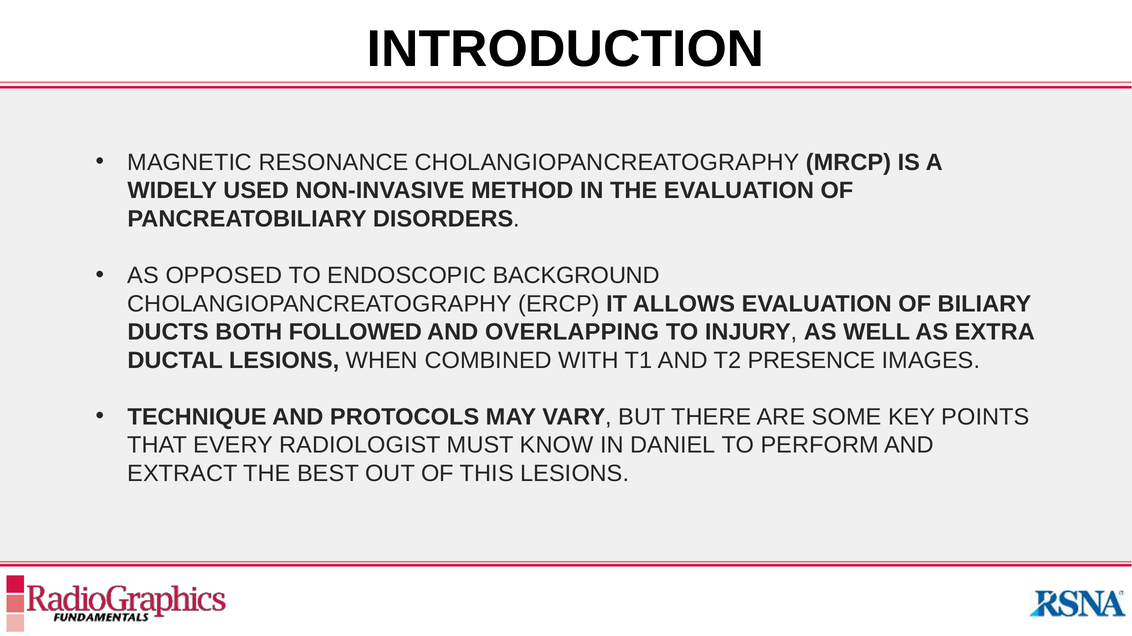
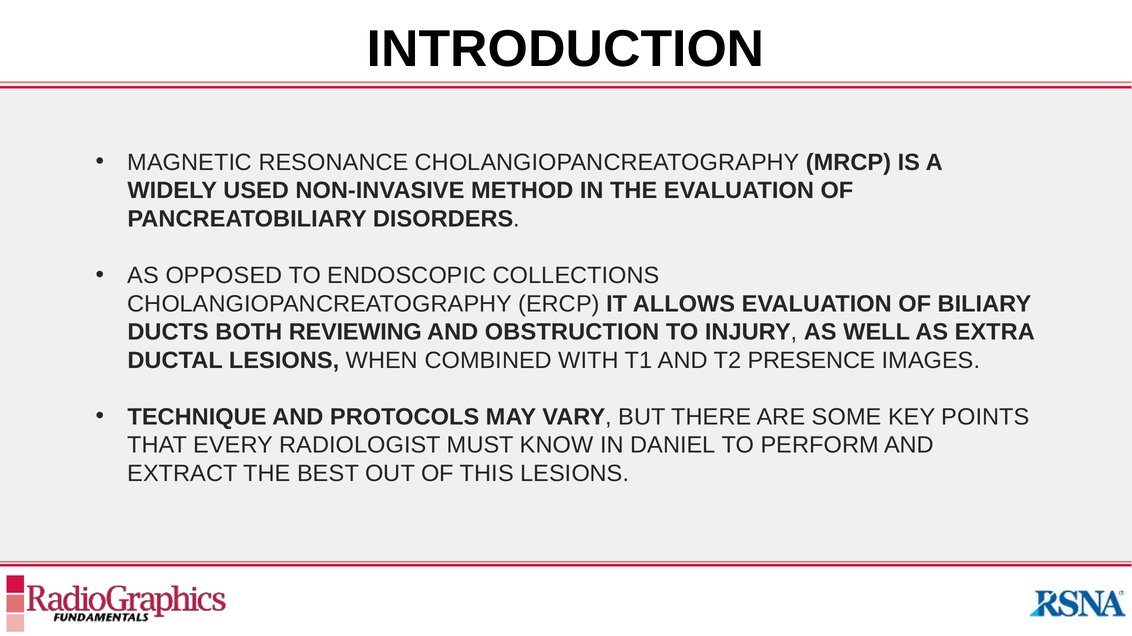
BACKGROUND: BACKGROUND -> COLLECTIONS (576, 276)
FOLLOWED: FOLLOWED -> REVIEWING (355, 332)
OVERLAPPING: OVERLAPPING -> OBSTRUCTION (572, 332)
